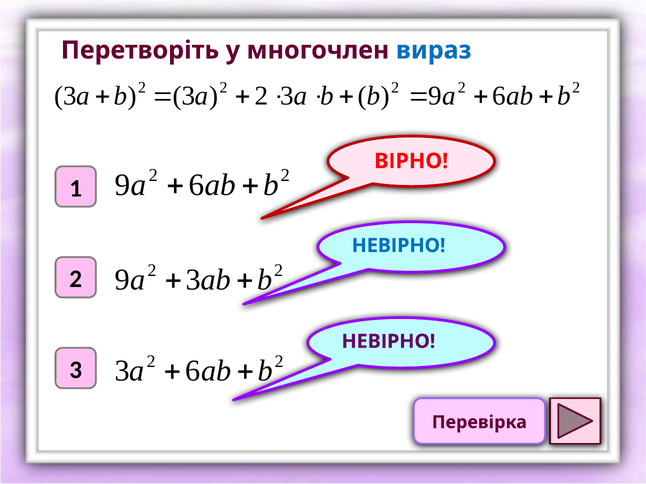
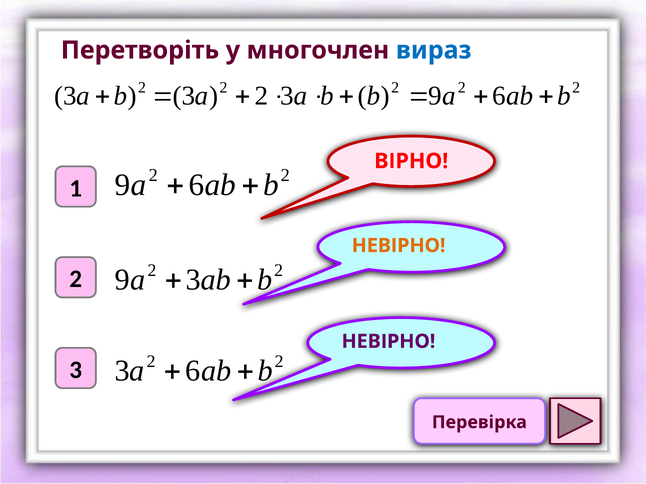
НЕВІРНО colour: blue -> orange (399, 246)
